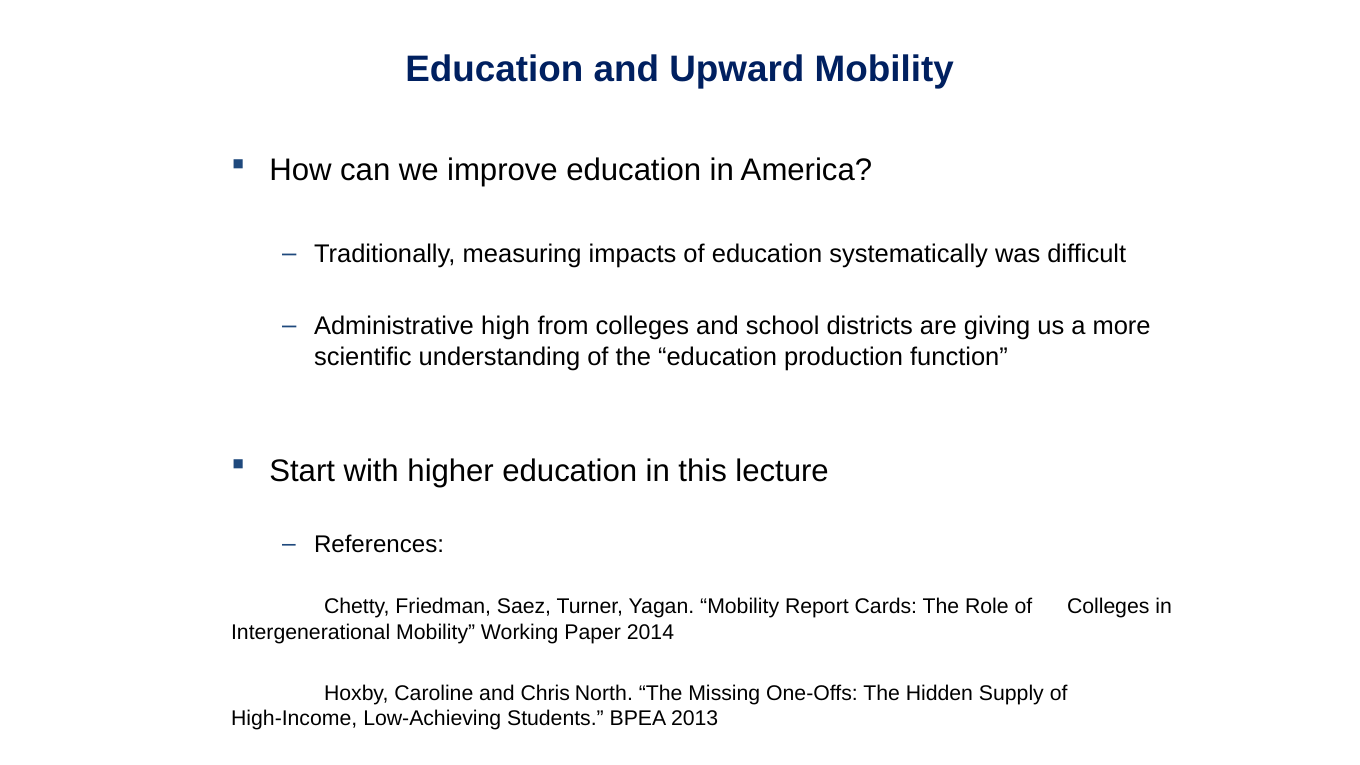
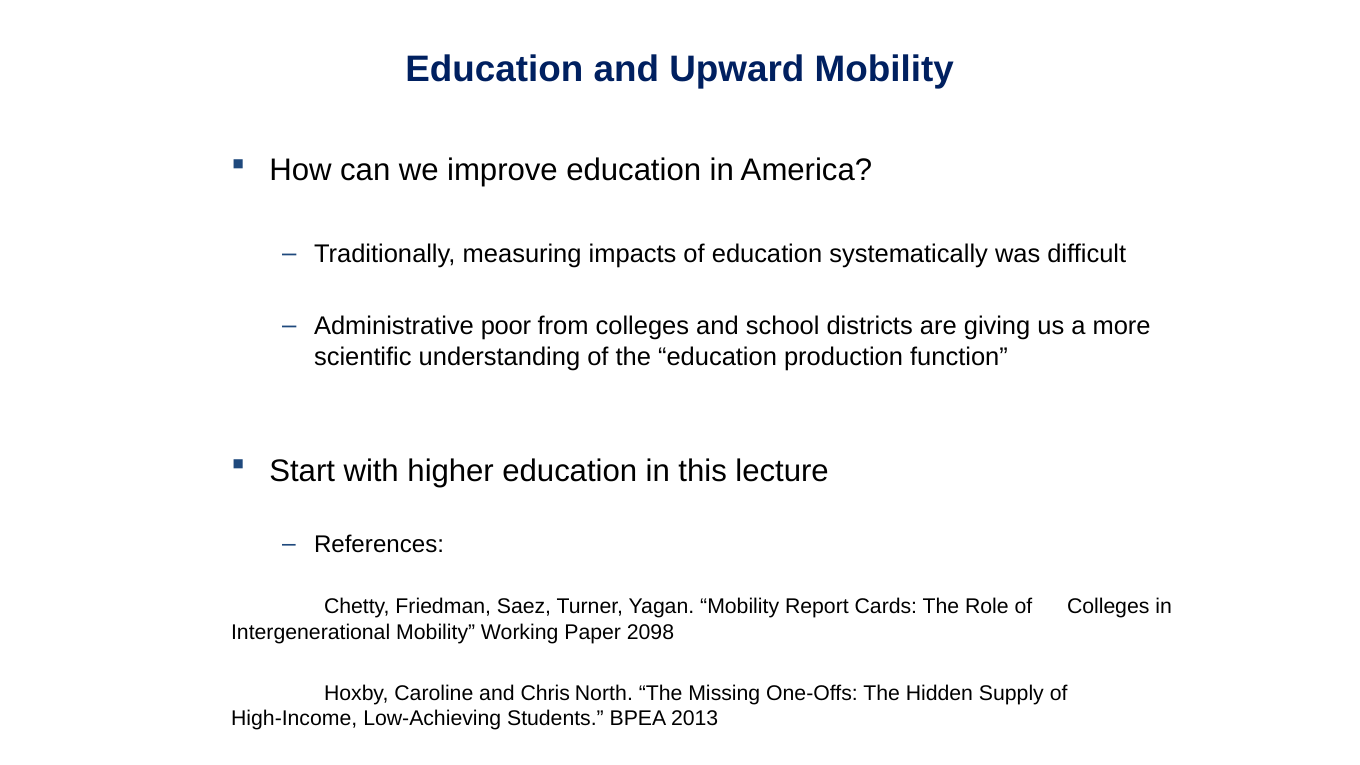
high: high -> poor (506, 326)
2014: 2014 -> 2098 (651, 632)
